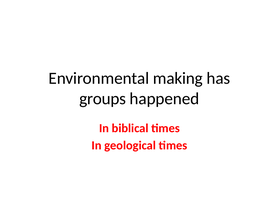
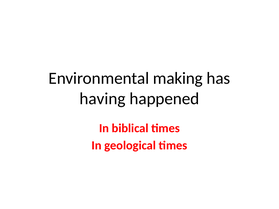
groups: groups -> having (103, 99)
